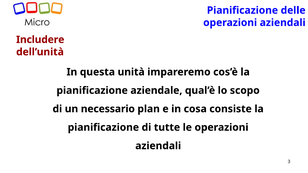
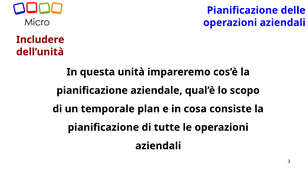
necessario: necessario -> temporale (108, 109)
